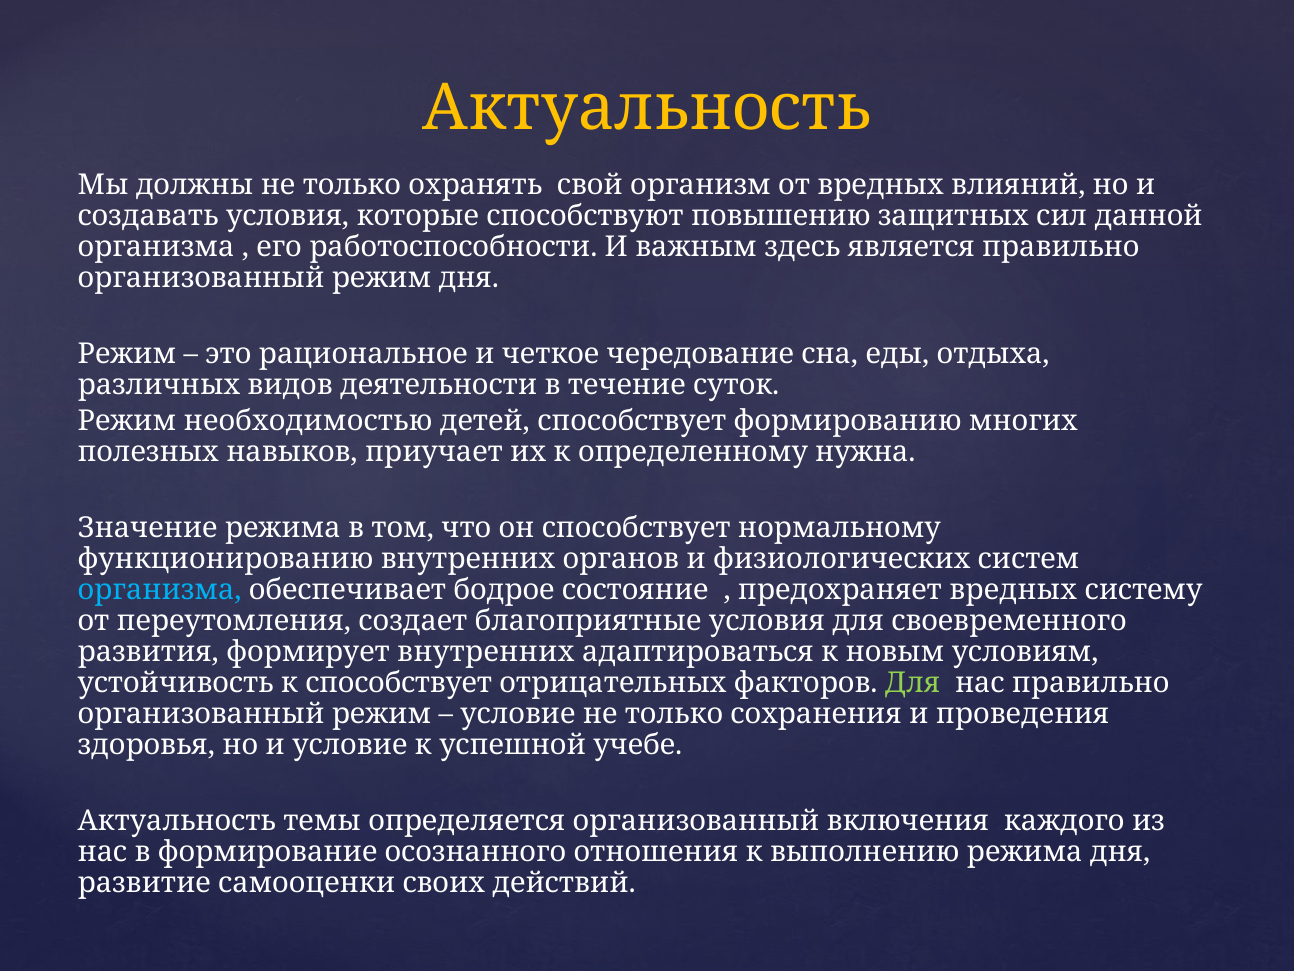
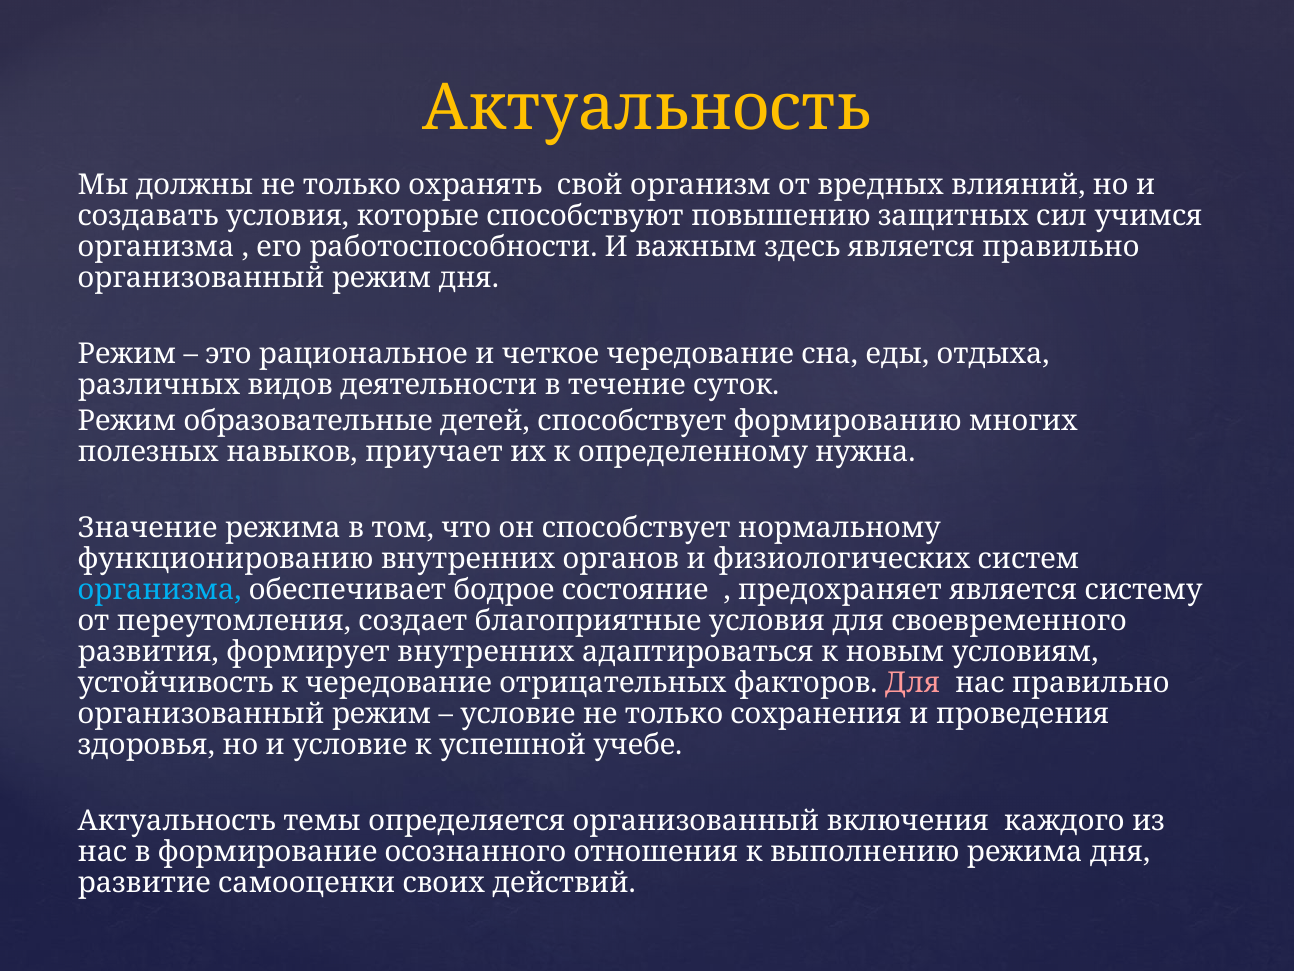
данной: данной -> учимся (1149, 216)
необходимостью: необходимостью -> образовательные (308, 421)
предохраняет вредных: вредных -> является (1013, 590)
к способствует: способствует -> чередование (399, 683)
Для colour: light green -> pink (913, 683)
